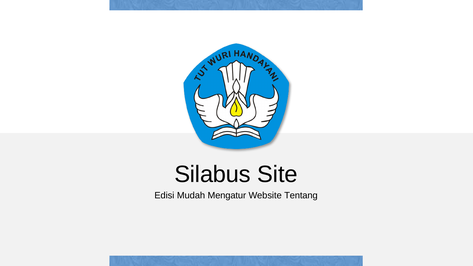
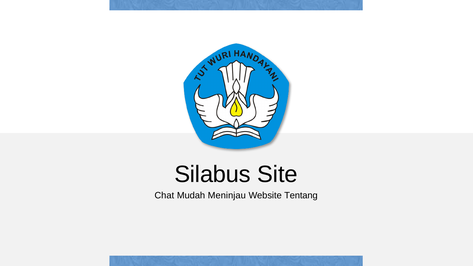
Edisi: Edisi -> Chat (164, 196)
Mengatur: Mengatur -> Meninjau (227, 196)
